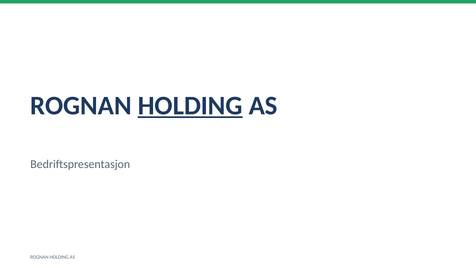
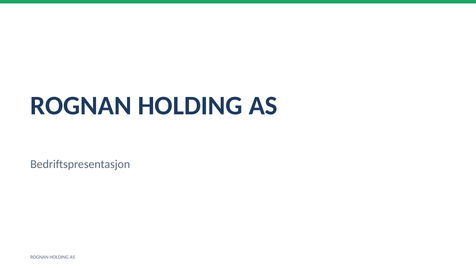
HOLDING underline: present -> none (190, 106)
